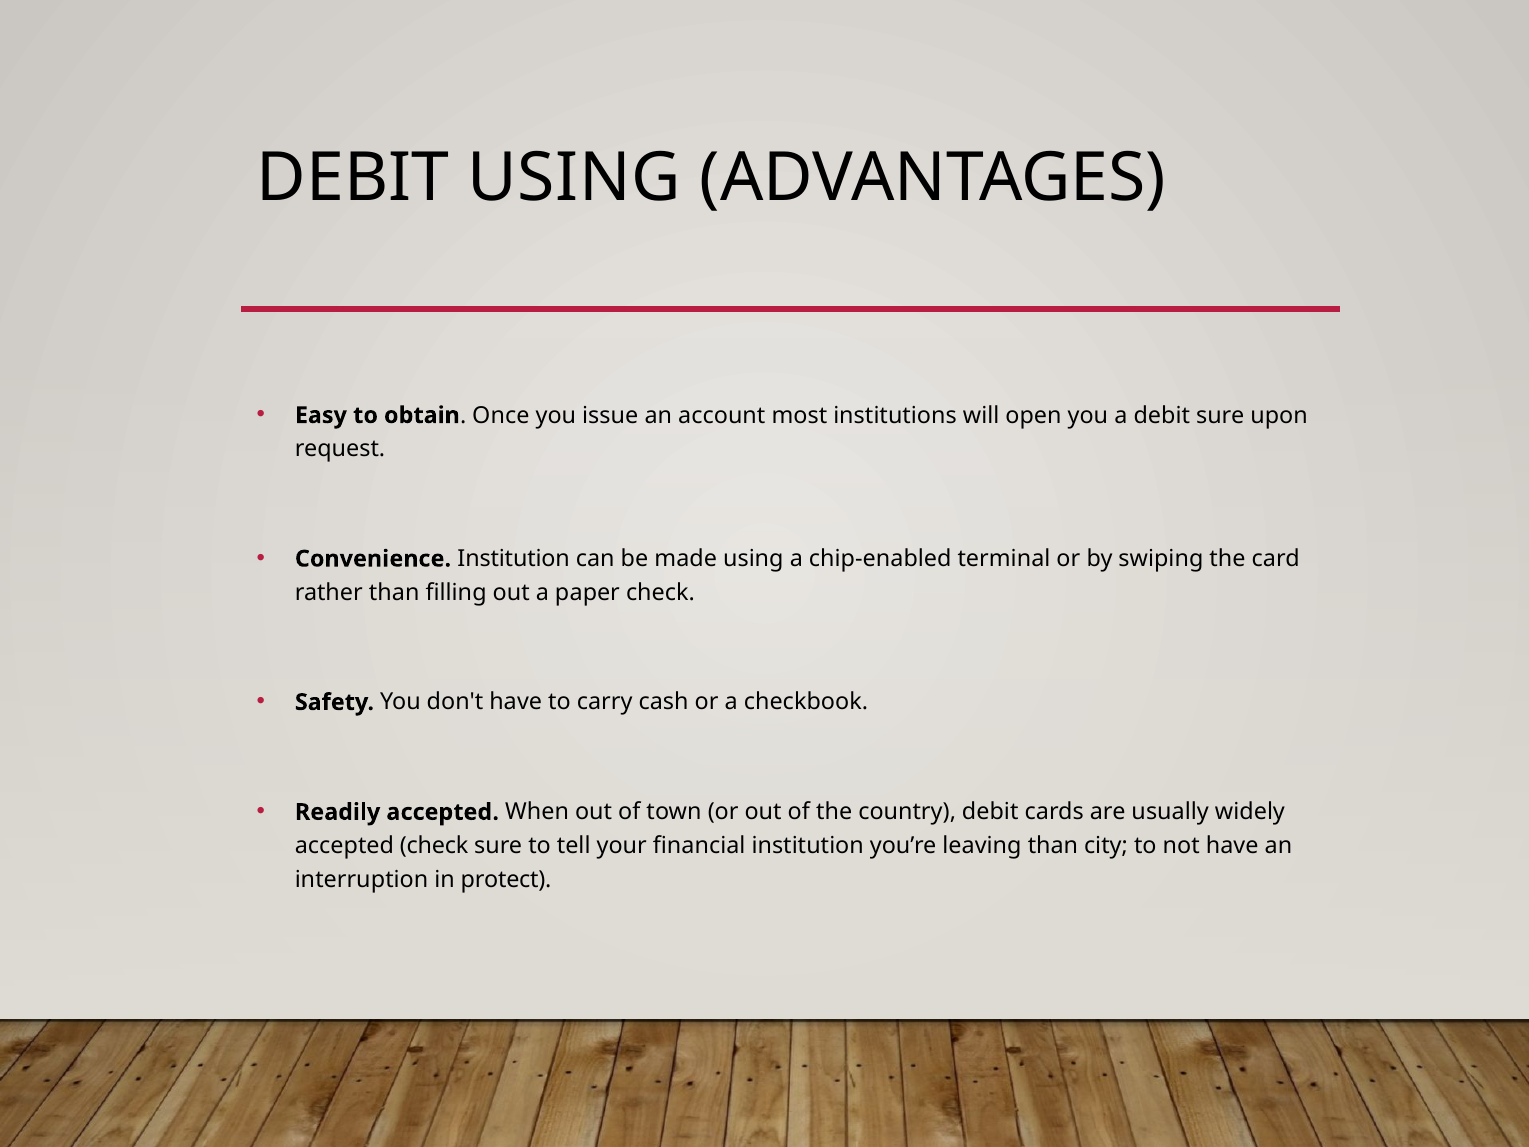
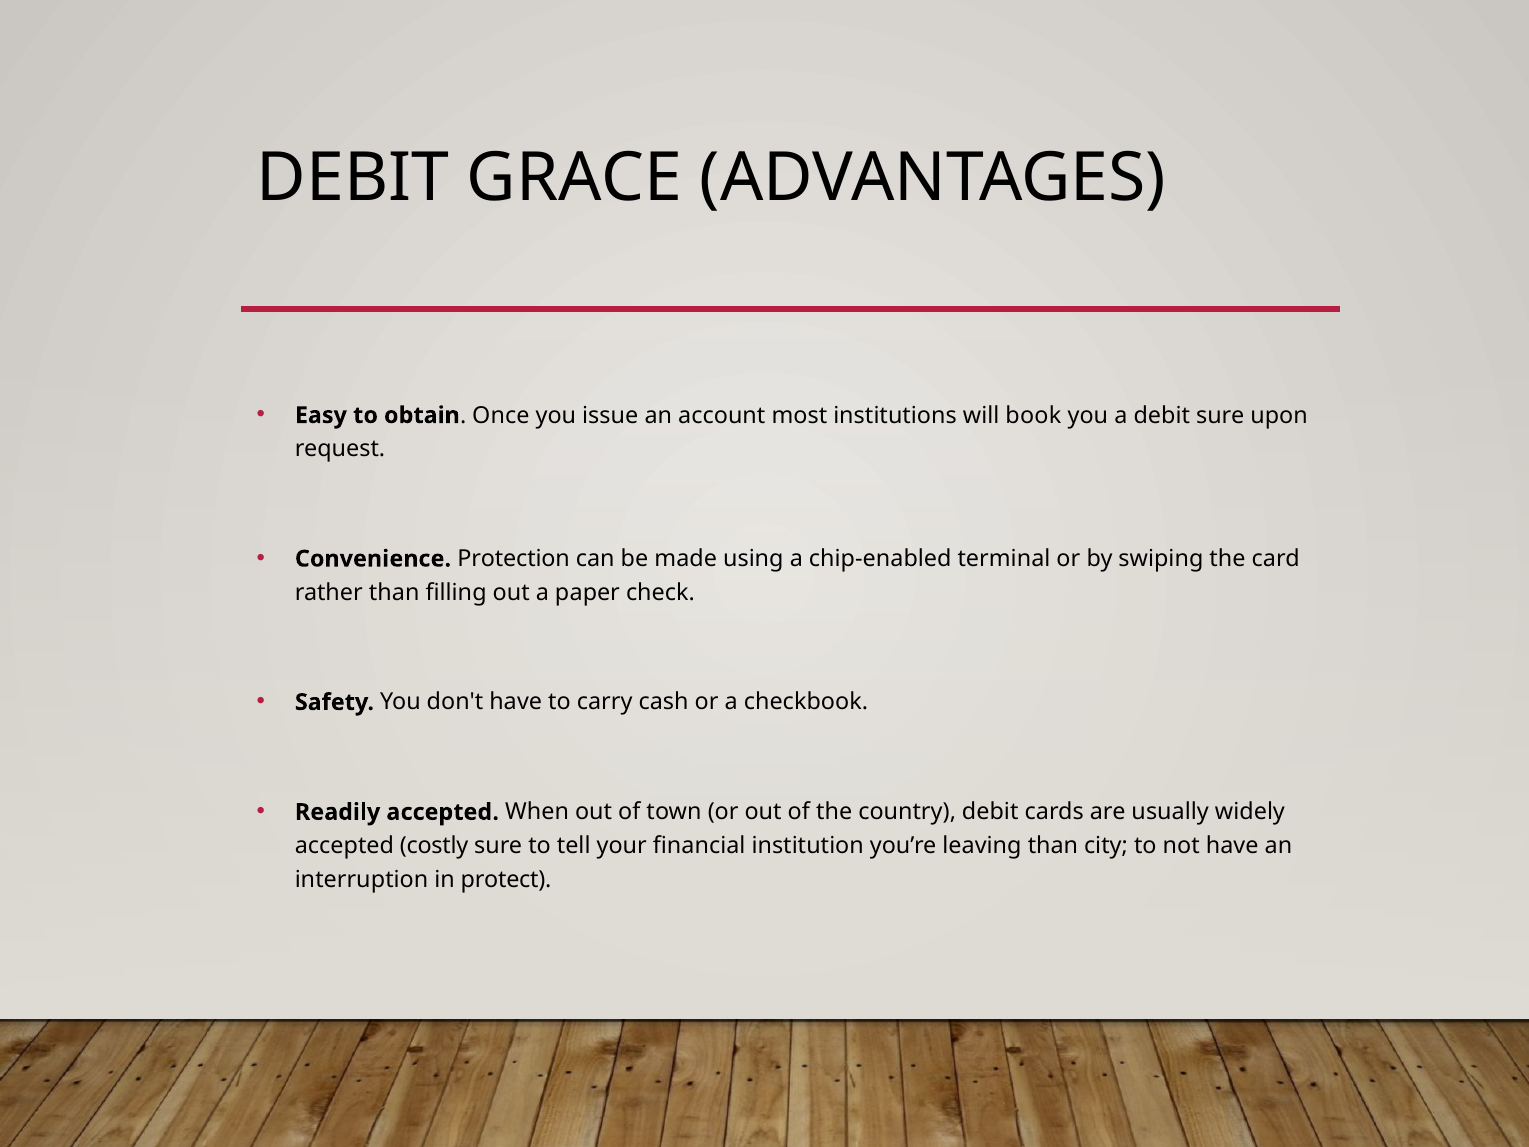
DEBIT USING: USING -> GRACE (575, 179)
open: open -> book (1033, 415)
Convenience Institution: Institution -> Protection (514, 559)
accepted check: check -> costly (434, 846)
